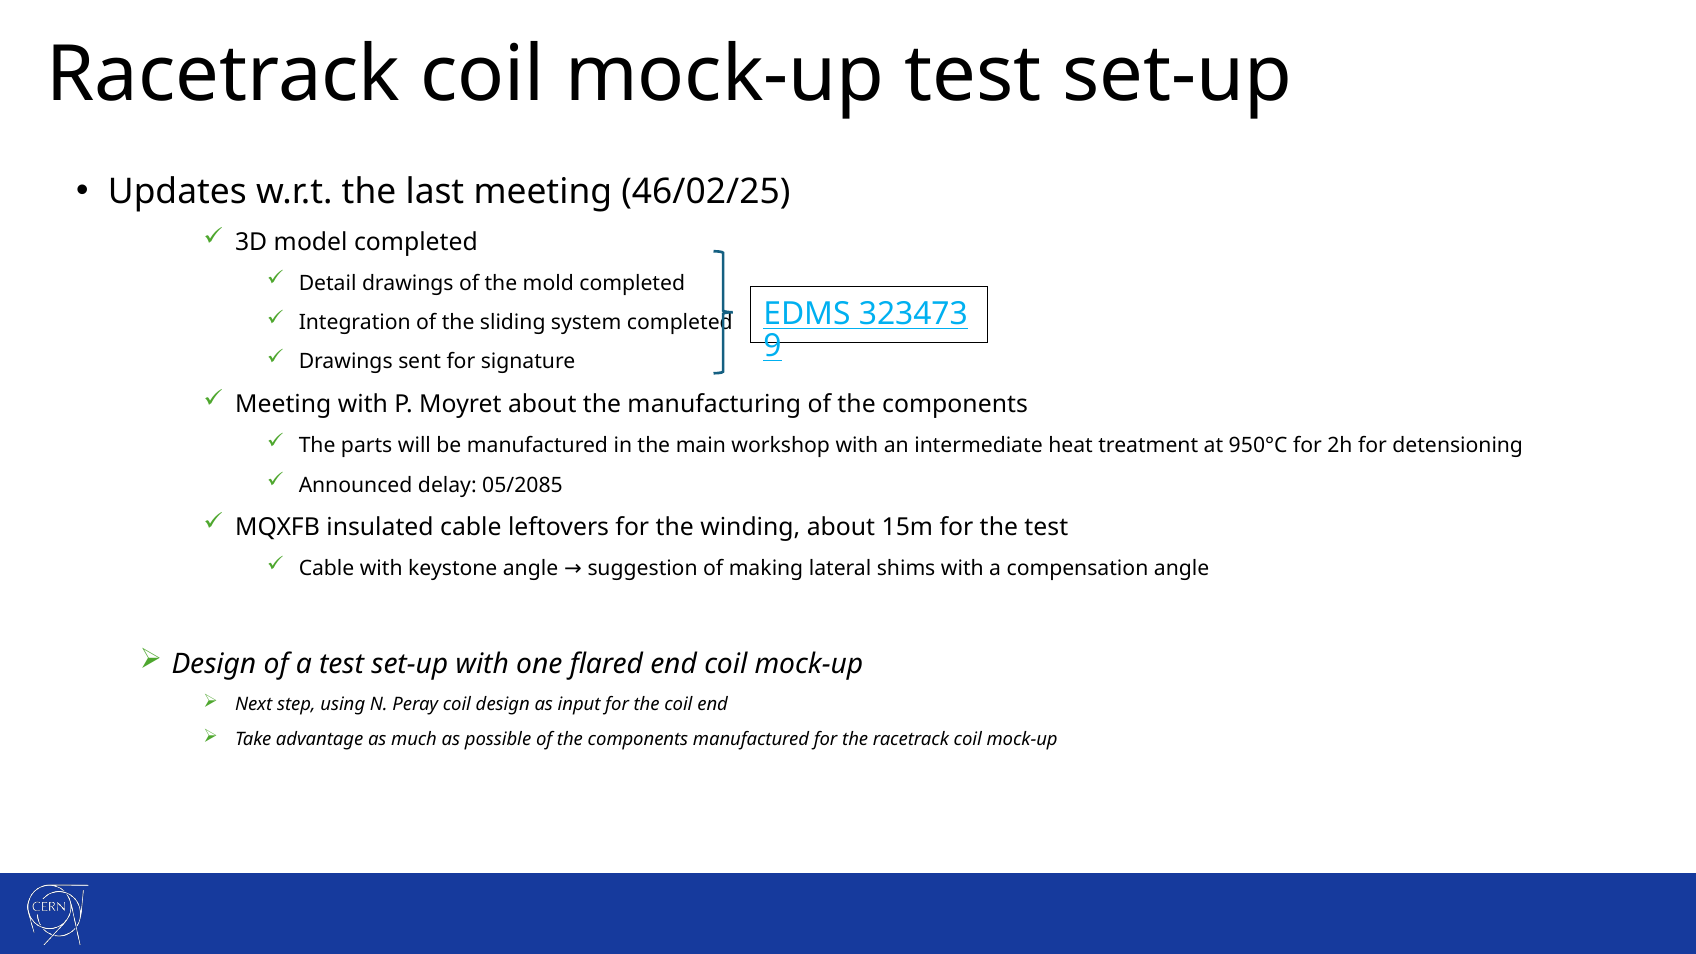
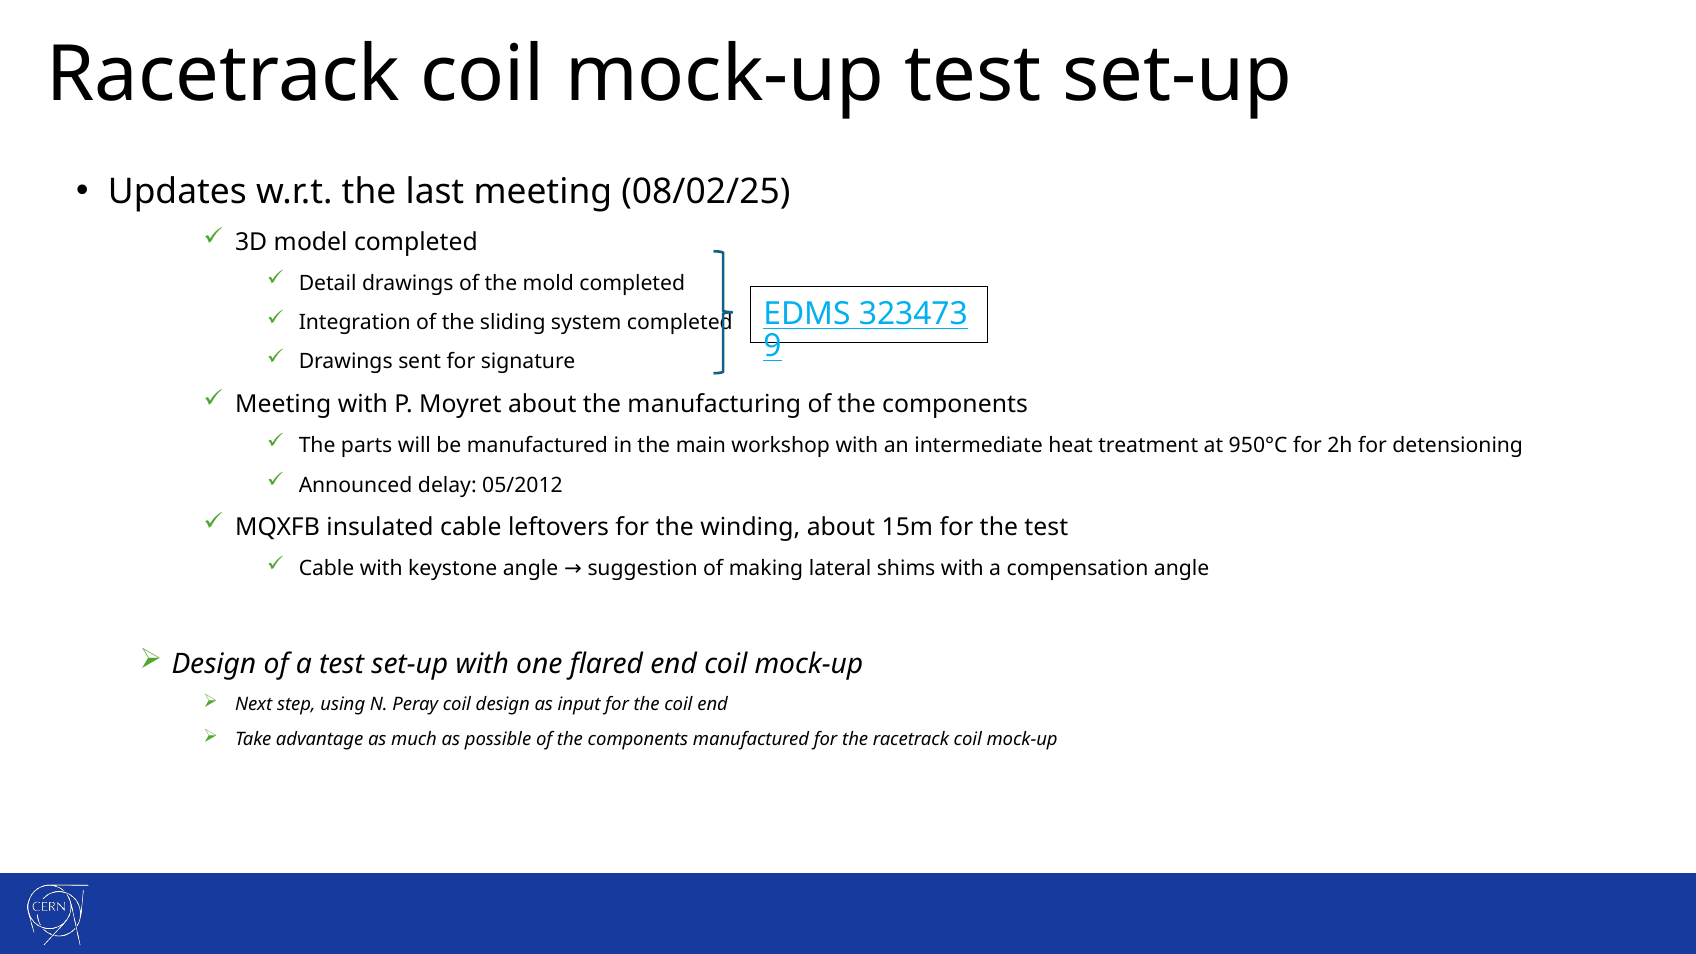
46/02/25: 46/02/25 -> 08/02/25 (706, 192)
05/2085: 05/2085 -> 05/2012 (523, 485)
